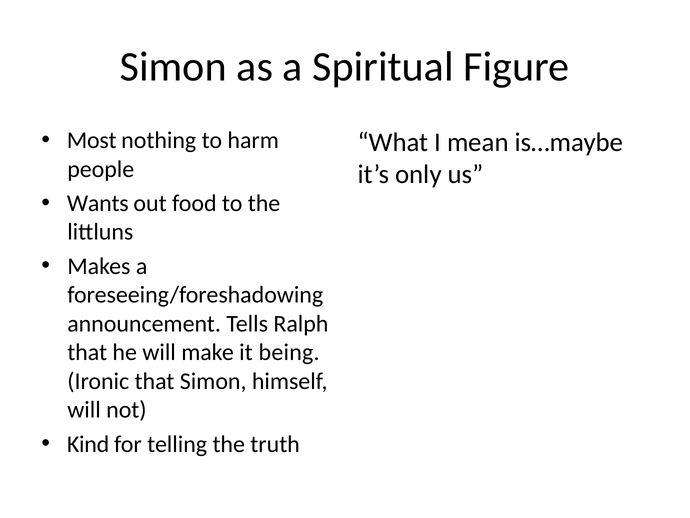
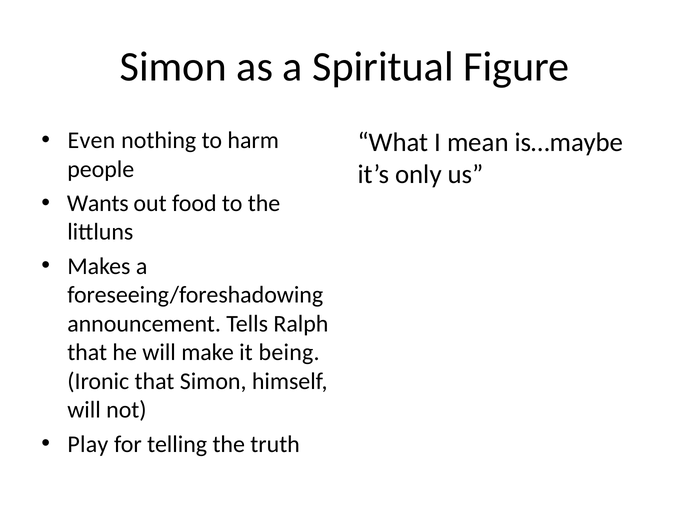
Most: Most -> Even (91, 140)
Kind: Kind -> Play (88, 444)
